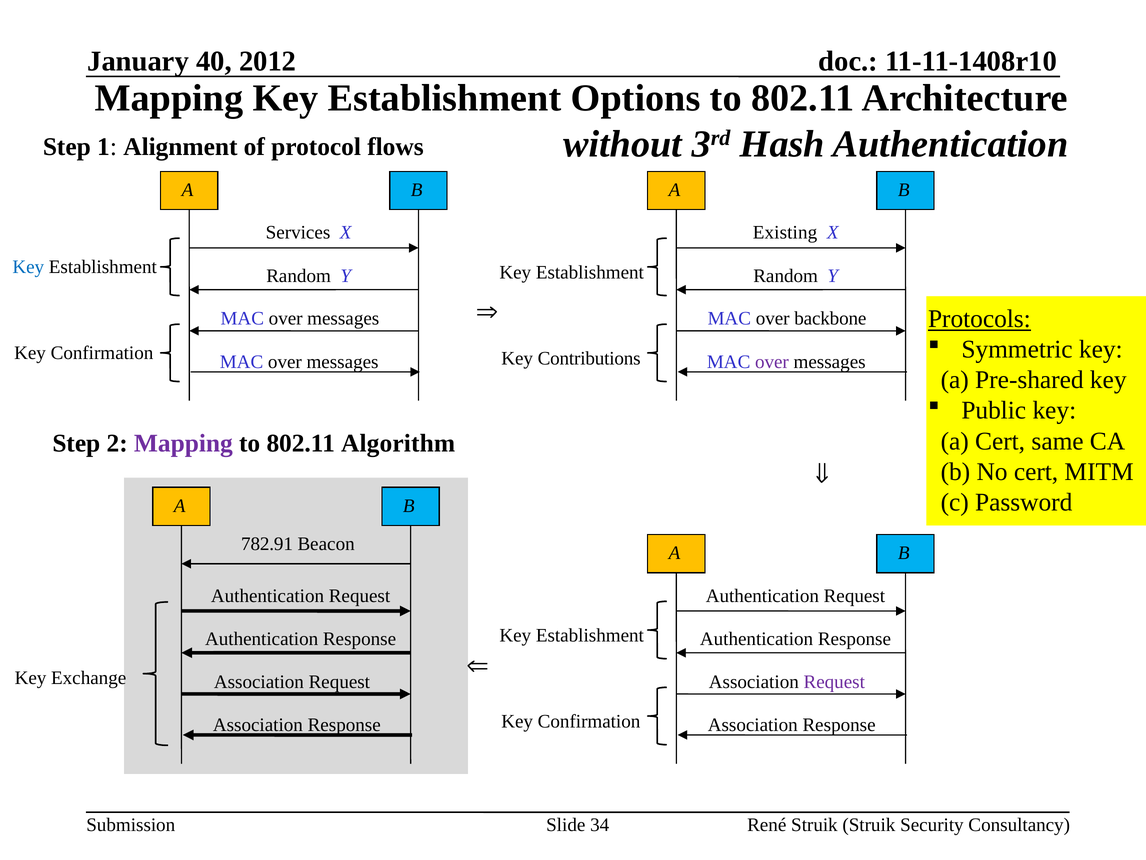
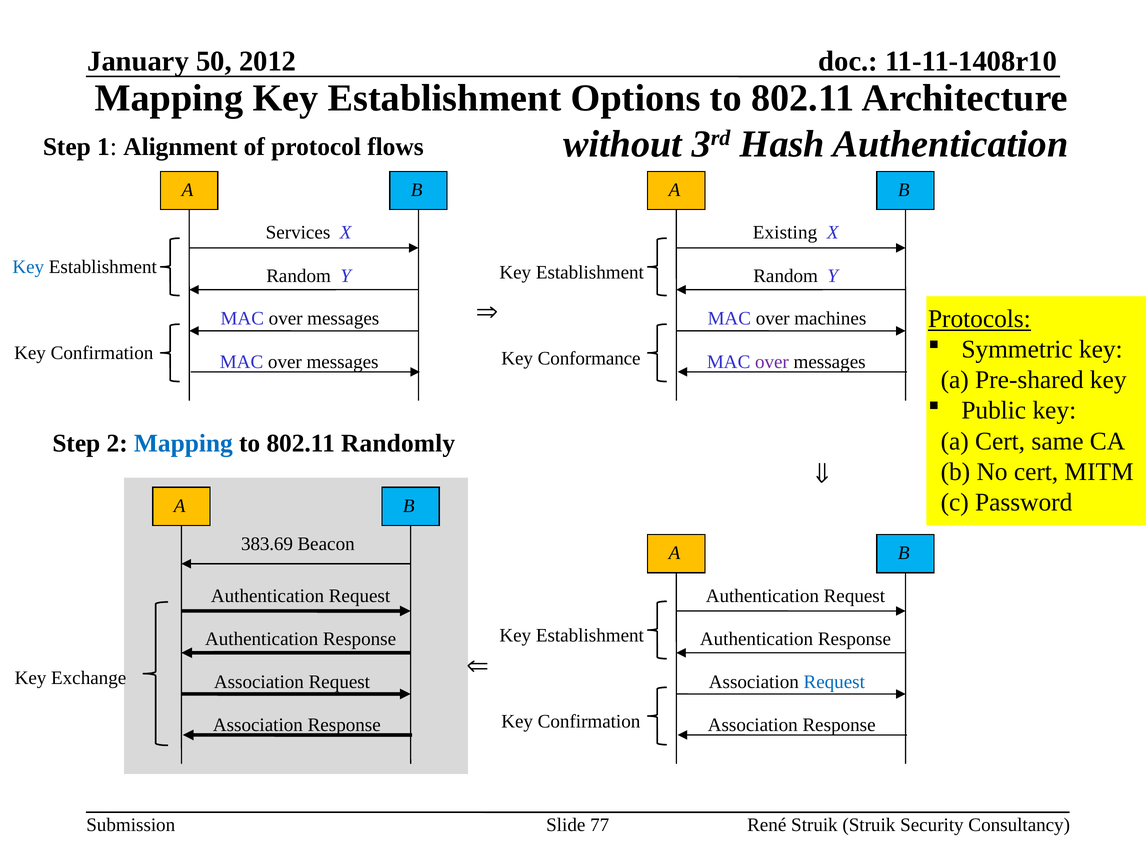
40: 40 -> 50 (214, 61)
backbone: backbone -> machines (830, 318)
Contributions: Contributions -> Conformance (589, 358)
Mapping colour: purple -> blue (183, 443)
Algorithm: Algorithm -> Randomly (398, 443)
782.91: 782.91 -> 383.69 (267, 544)
Request colour: purple -> blue (834, 681)
34: 34 -> 77 (600, 824)
